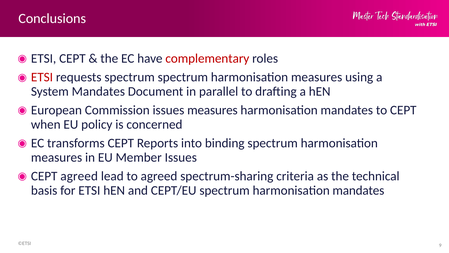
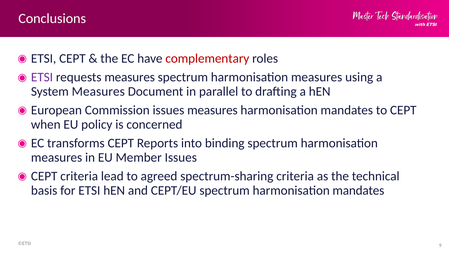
ETSI colour: red -> purple (42, 77)
requests spectrum: spectrum -> measures (130, 77)
System Mandates: Mandates -> Measures (98, 91)
CEPT agreed: agreed -> criteria (79, 176)
